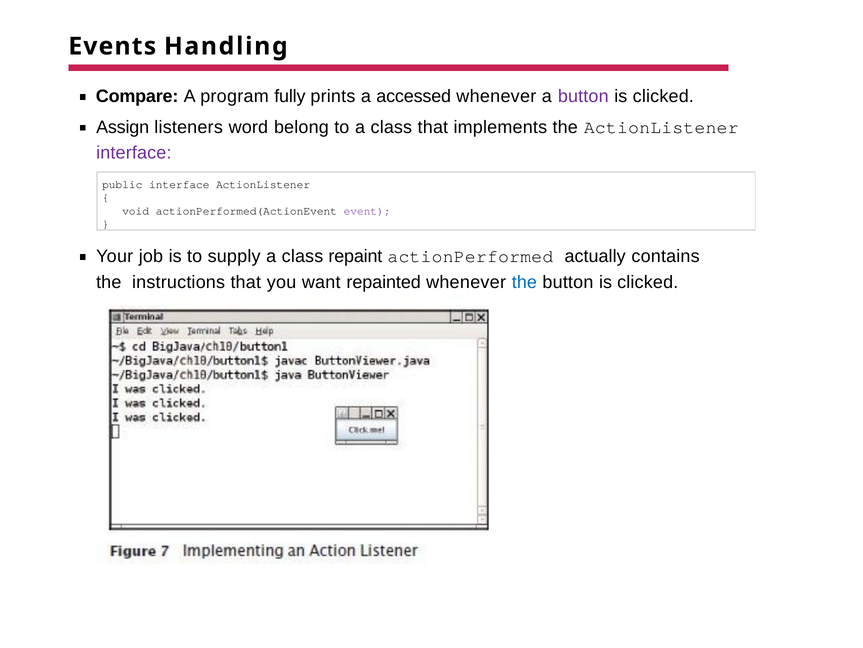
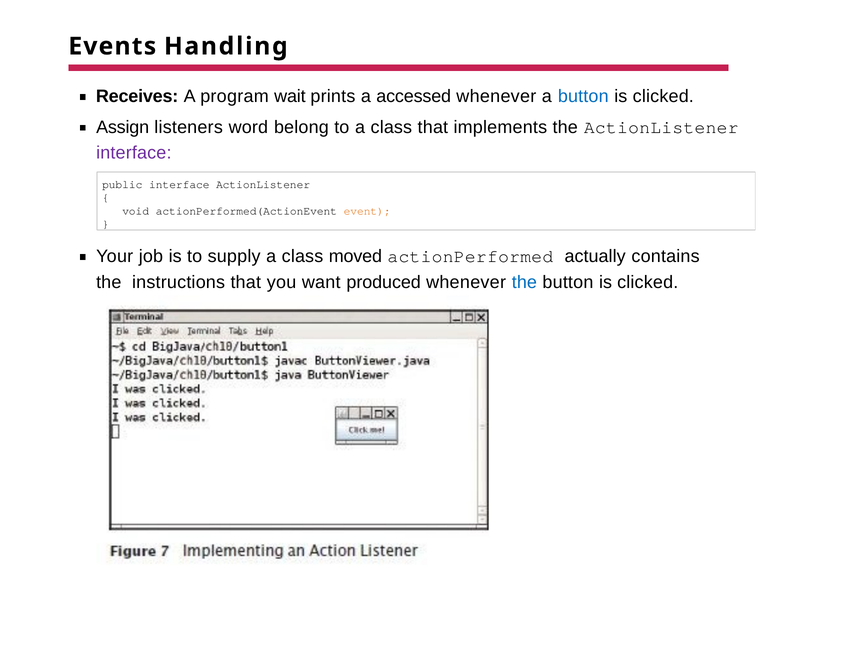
Compare: Compare -> Receives (137, 96)
fully: fully -> wait (290, 96)
button colour: purple -> blue (583, 96)
event colour: purple -> orange (367, 211)
repaint: repaint -> moved (355, 256)
repainted: repainted -> produced (384, 282)
